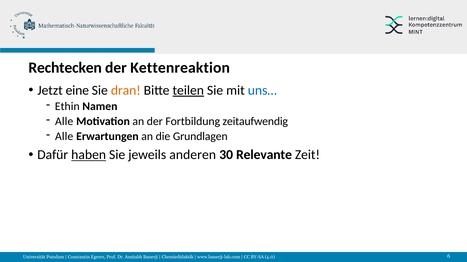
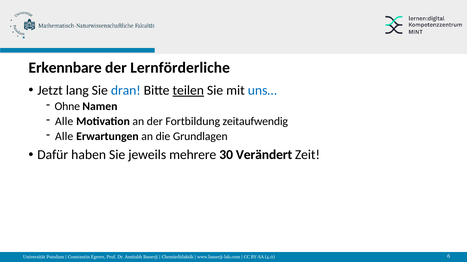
Rechtecken: Rechtecken -> Erkennbare (65, 68)
Kettenreaktion: Kettenreaktion -> Lernförderliche (180, 68)
eine: eine -> lang (77, 91)
dran colour: orange -> blue (126, 91)
Ethin: Ethin -> Ohne (67, 107)
haben underline: present -> none (89, 155)
anderen: anderen -> mehrere (193, 155)
Relevante: Relevante -> Verändert (264, 155)
